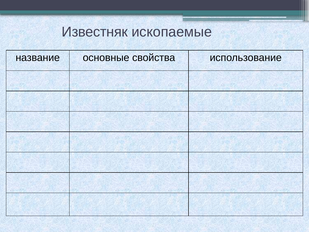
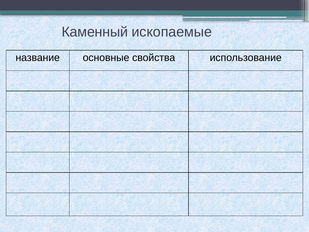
Известняк: Известняк -> Каменный (95, 32)
